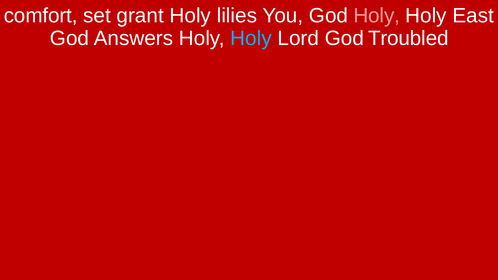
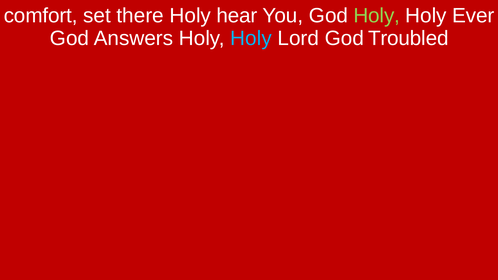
grant: grant -> there (140, 16)
lilies: lilies -> hear (237, 16)
Holy colour: pink -> light green (377, 16)
East: East -> Ever (473, 16)
